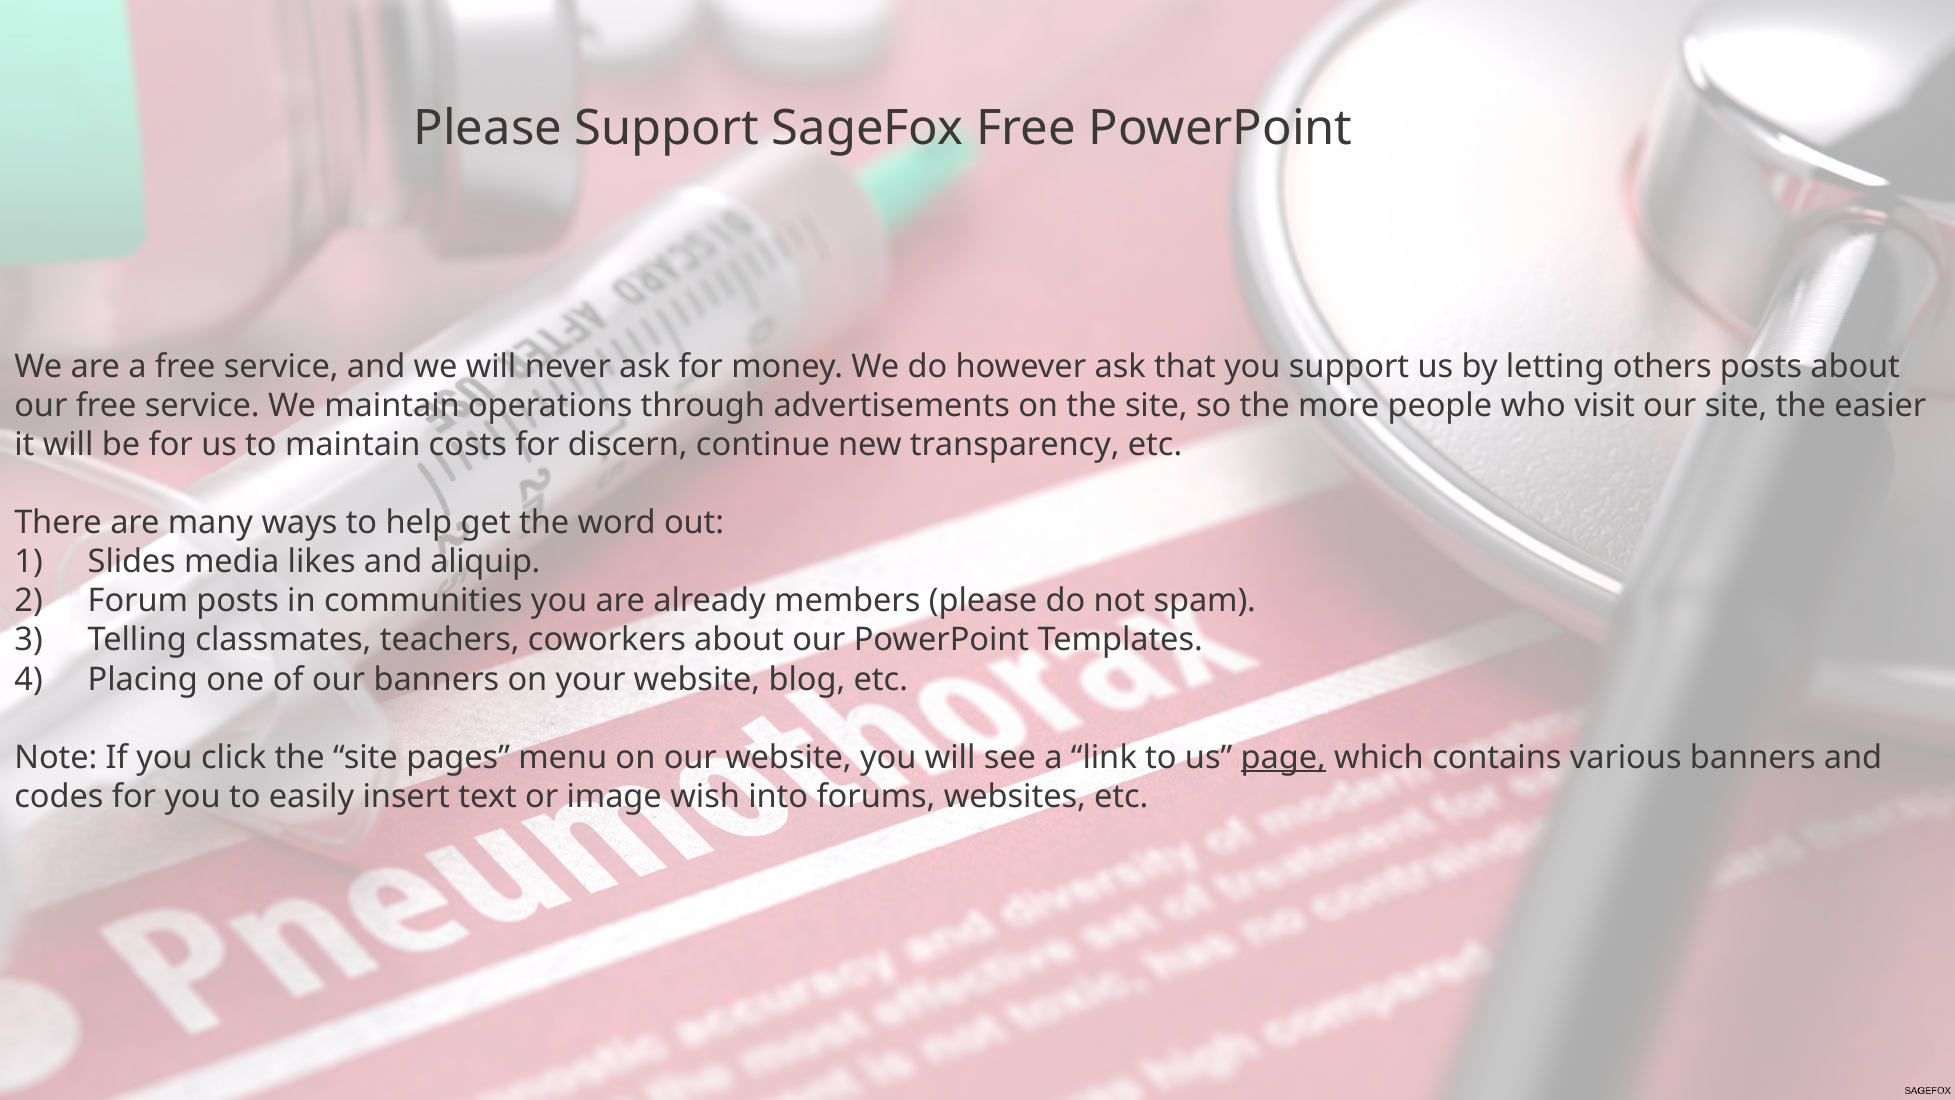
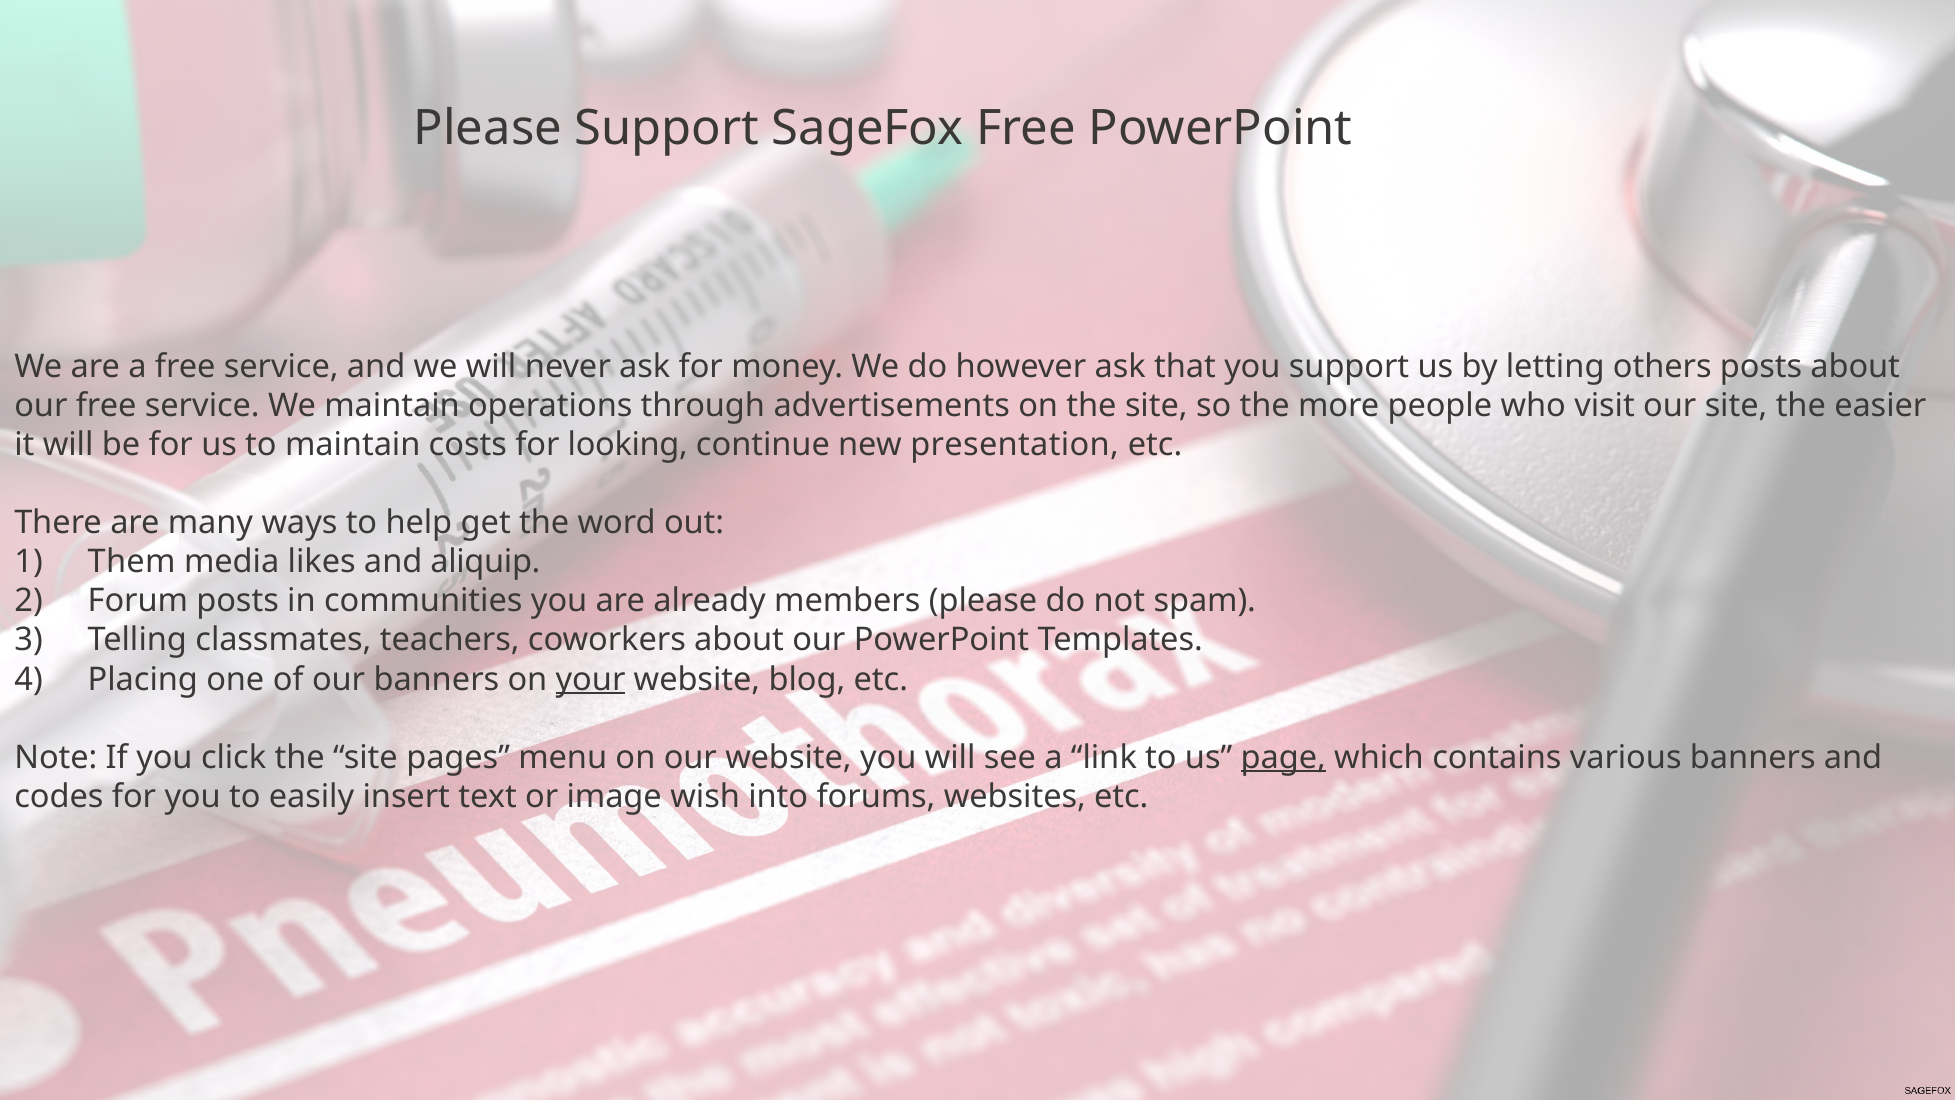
discern: discern -> looking (628, 445)
transparency: transparency -> presentation (1015, 445)
Slides: Slides -> Them (132, 562)
your underline: none -> present (591, 679)
